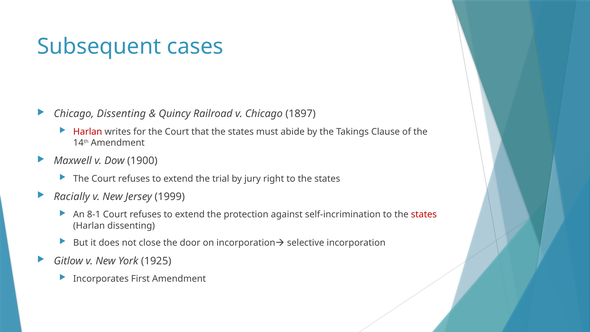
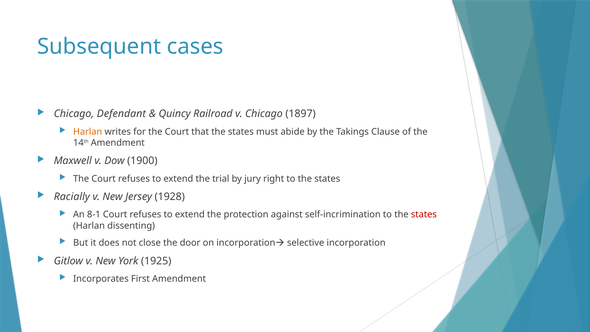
Chicago Dissenting: Dissenting -> Defendant (121, 114)
Harlan colour: red -> orange (88, 132)
1999: 1999 -> 1928 (170, 197)
